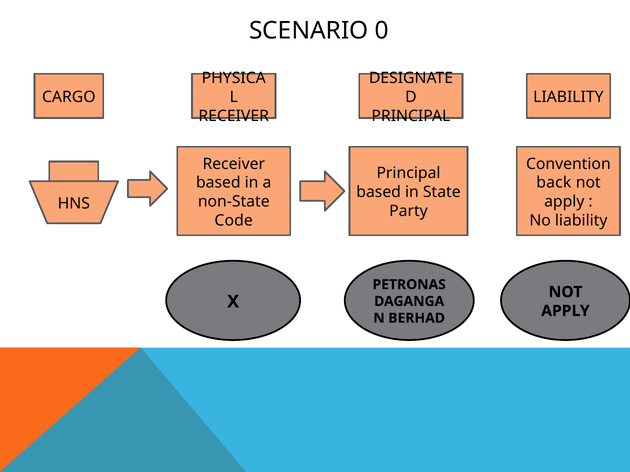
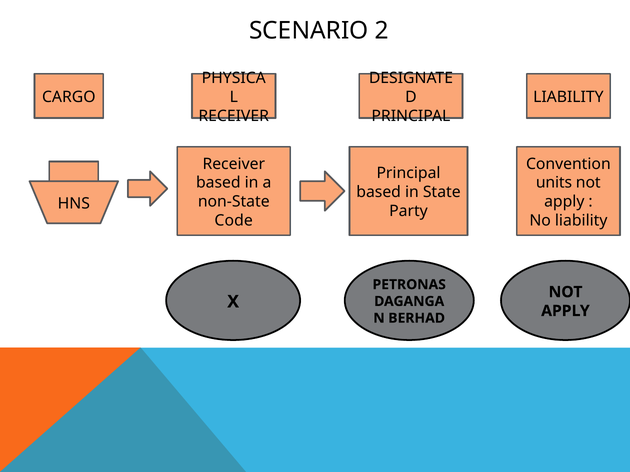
0: 0 -> 2 (382, 31)
back: back -> units (554, 183)
